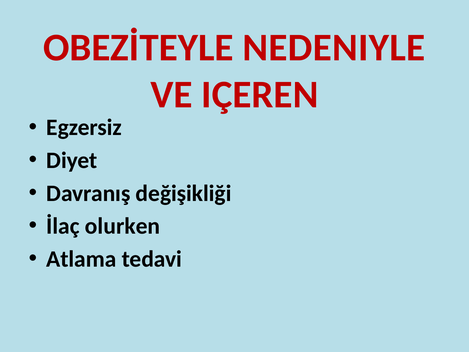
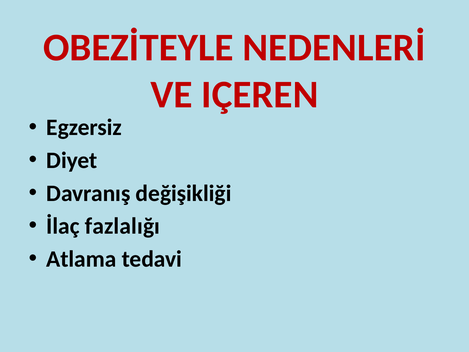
NEDENIYLE: NEDENIYLE -> NEDENLERİ (334, 48)
olurken: olurken -> fazlalığı (122, 226)
